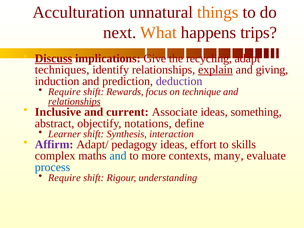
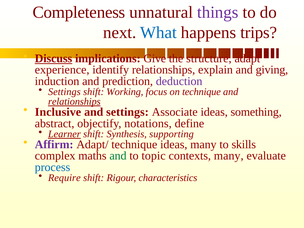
Acculturation: Acculturation -> Completeness (79, 12)
things colour: orange -> purple (218, 12)
What colour: orange -> blue (158, 33)
recycling: recycling -> structure (209, 58)
techniques: techniques -> experience (62, 70)
explain underline: present -> none (215, 70)
Require: Require -> Settings (64, 92)
Rewards: Rewards -> Working (125, 92)
and current: current -> settings (127, 112)
Learner underline: none -> present (64, 134)
interaction: interaction -> supporting (172, 134)
Adapt/ pedagogy: pedagogy -> technique (134, 144)
ideas effort: effort -> many (203, 144)
and colour: blue -> green (118, 156)
more: more -> topic (154, 156)
understanding: understanding -> characteristics (168, 178)
